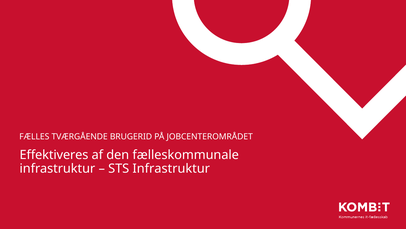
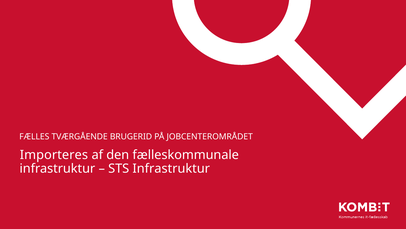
Effektiveres: Effektiveres -> Importeres (54, 155)
